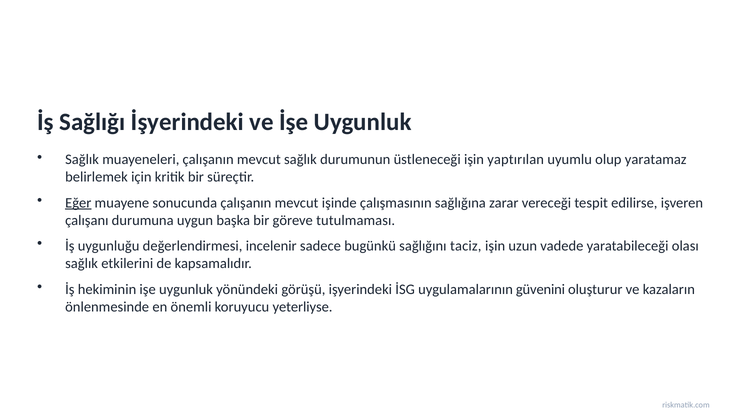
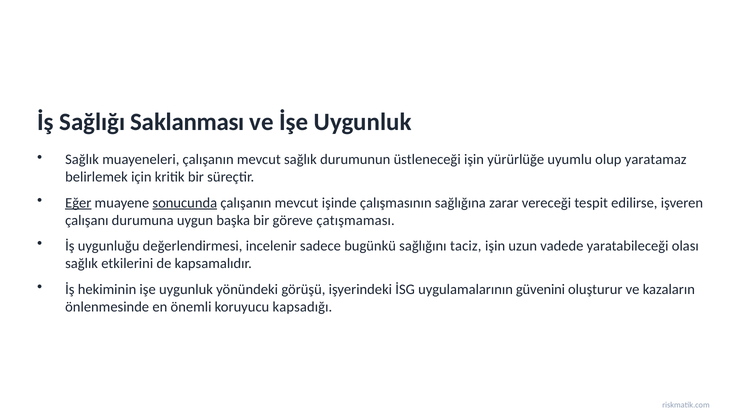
İşyerindeki: İşyerindeki -> Saklanması (187, 122)
yaptırılan: yaptırılan -> yürürlüğe (516, 160)
sonucunda underline: none -> present (185, 203)
tutulmaması: tutulmaması -> çatışmaması (356, 220)
yeterliyse: yeterliyse -> kapsadığı (302, 307)
